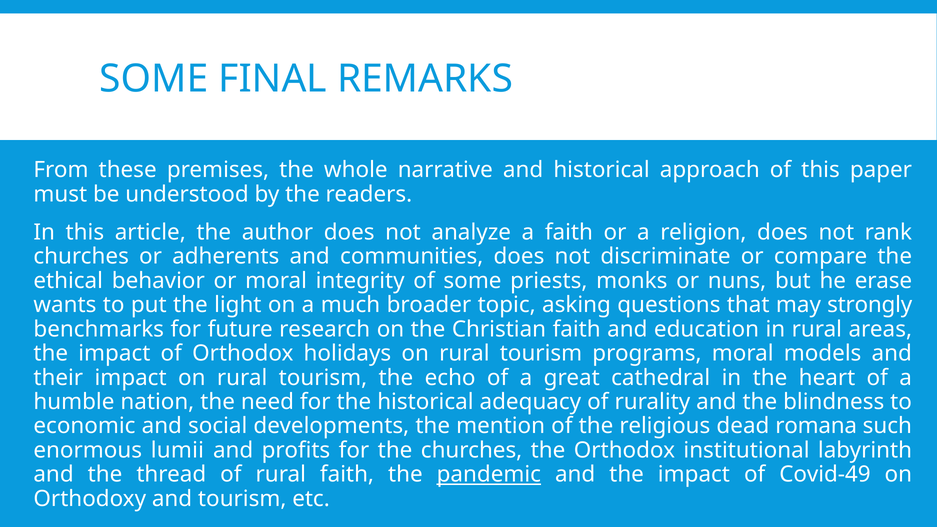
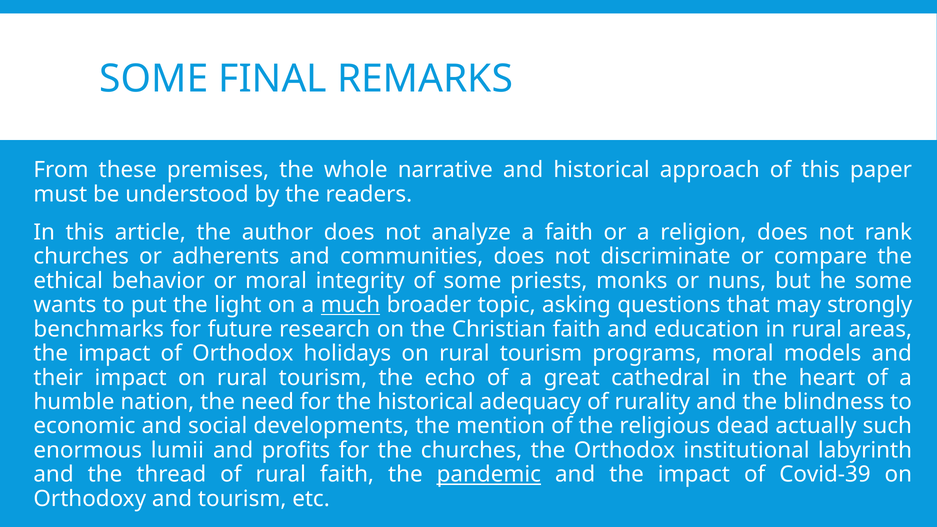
he erase: erase -> some (883, 281)
much underline: none -> present (350, 305)
romana: romana -> actually (816, 426)
Covid-49: Covid-49 -> Covid-39 (825, 475)
